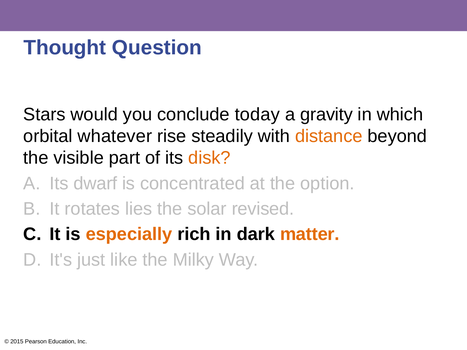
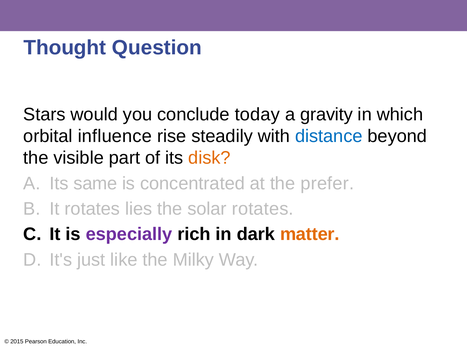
whatever: whatever -> influence (115, 136)
distance colour: orange -> blue (329, 136)
dwarf: dwarf -> same (95, 184)
option: option -> prefer (327, 184)
solar revised: revised -> rotates (263, 209)
especially colour: orange -> purple (129, 234)
